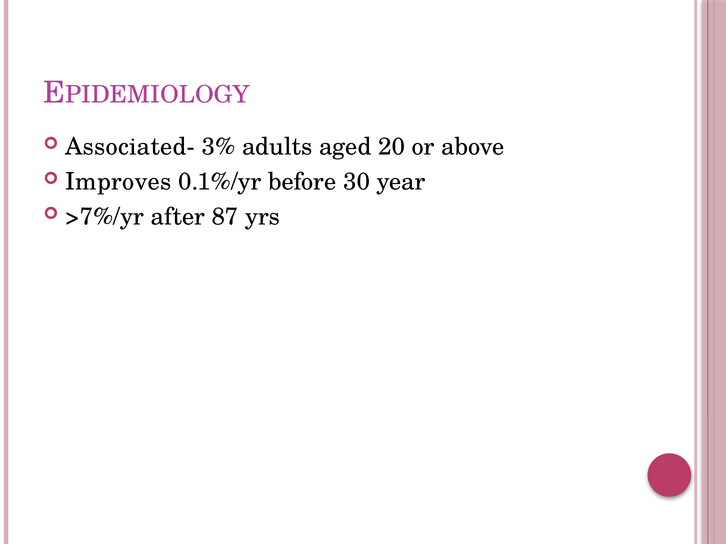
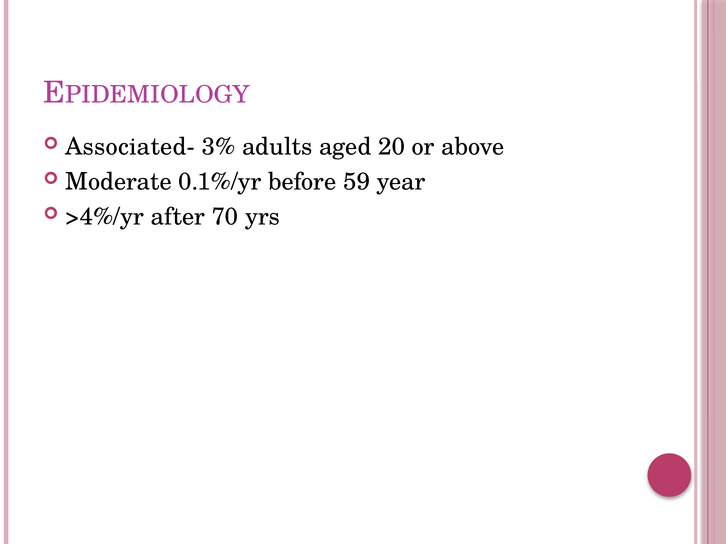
Improves: Improves -> Moderate (118, 182)
30: 30 -> 59 (357, 182)
>7%/yr: >7%/yr -> >4%/yr (105, 217)
87: 87 -> 70 (225, 217)
